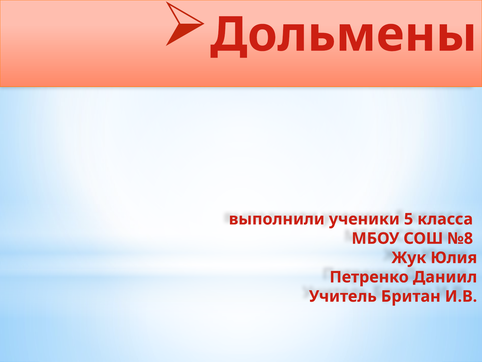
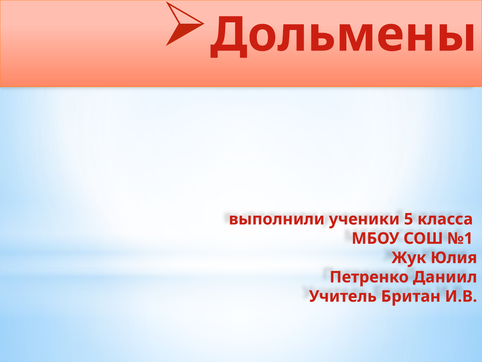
№8: №8 -> №1 (460, 238)
